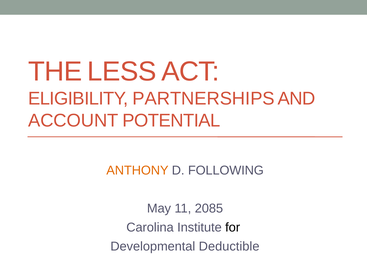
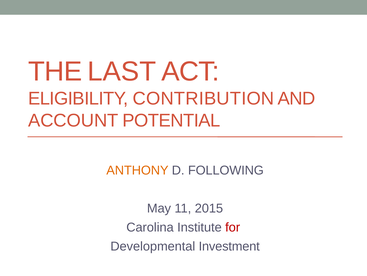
LESS: LESS -> LAST (122, 71)
PARTNERSHIPS: PARTNERSHIPS -> CONTRIBUTION (203, 98)
2085: 2085 -> 2015 (209, 208)
for colour: black -> red (233, 227)
Deductible: Deductible -> Investment (229, 246)
